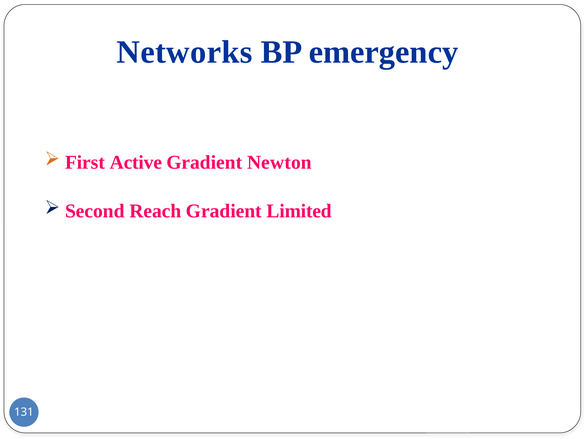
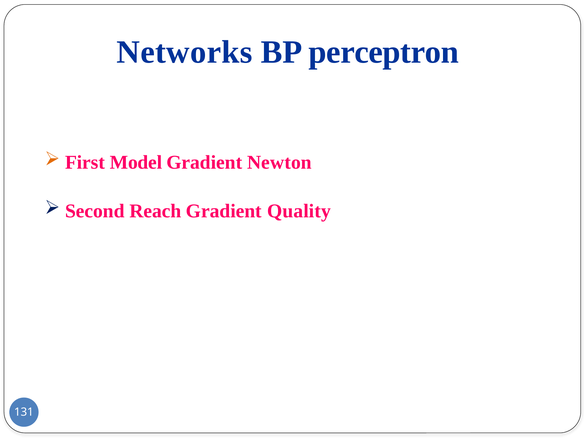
emergency: emergency -> perceptron (384, 52)
Active: Active -> Model (136, 162)
Limited: Limited -> Quality (299, 211)
